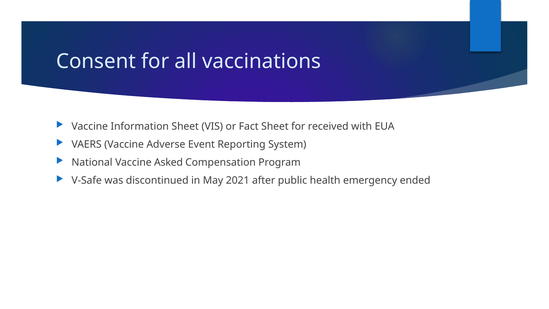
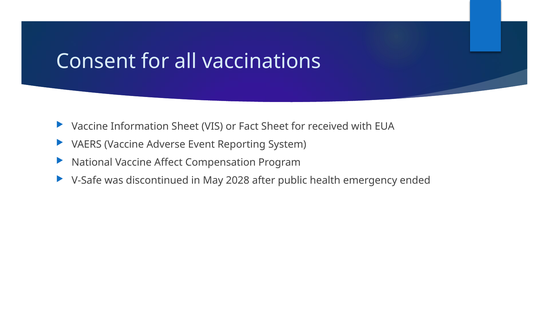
Asked: Asked -> Affect (168, 162)
2021: 2021 -> 2028 (238, 180)
